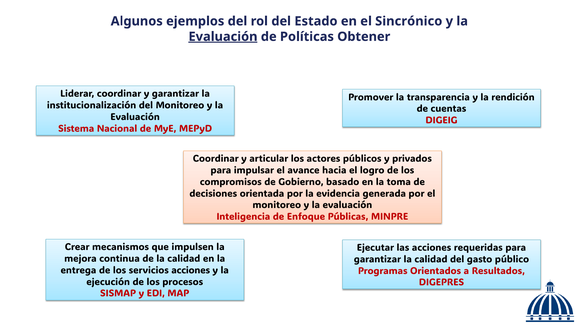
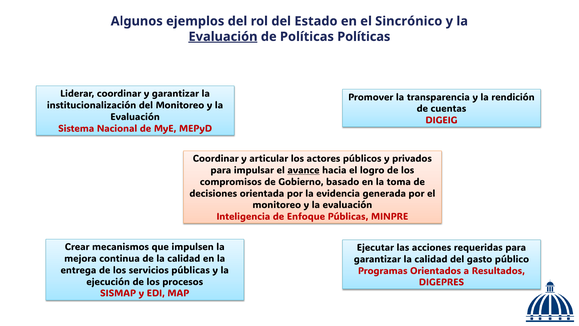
Políticas Obtener: Obtener -> Políticas (364, 37)
avance underline: none -> present (304, 170)
servicios acciones: acciones -> públicas (191, 270)
